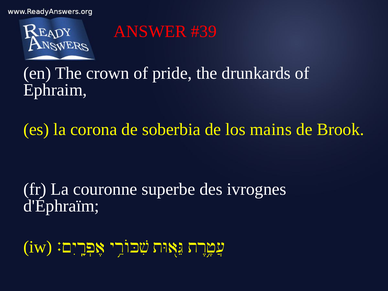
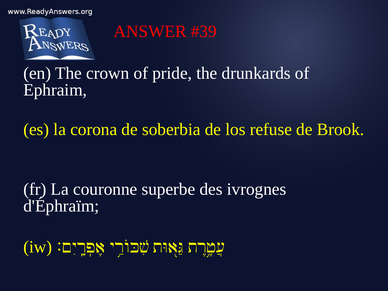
mains: mains -> refuse (271, 130)
